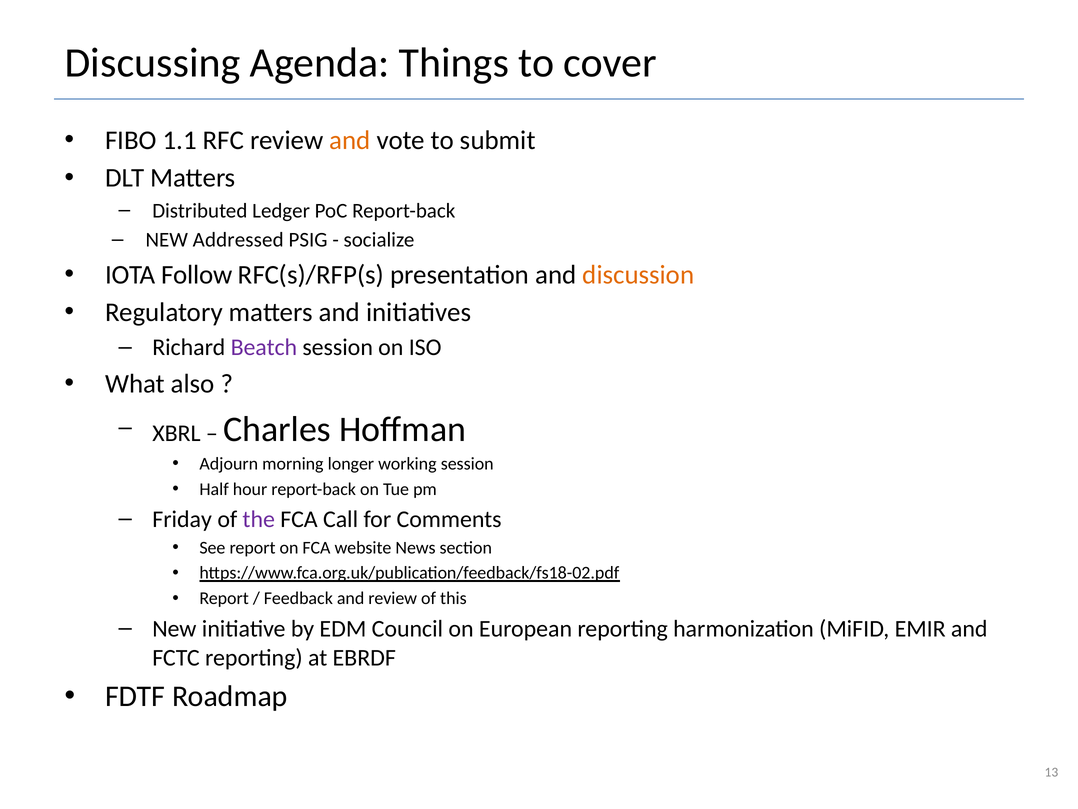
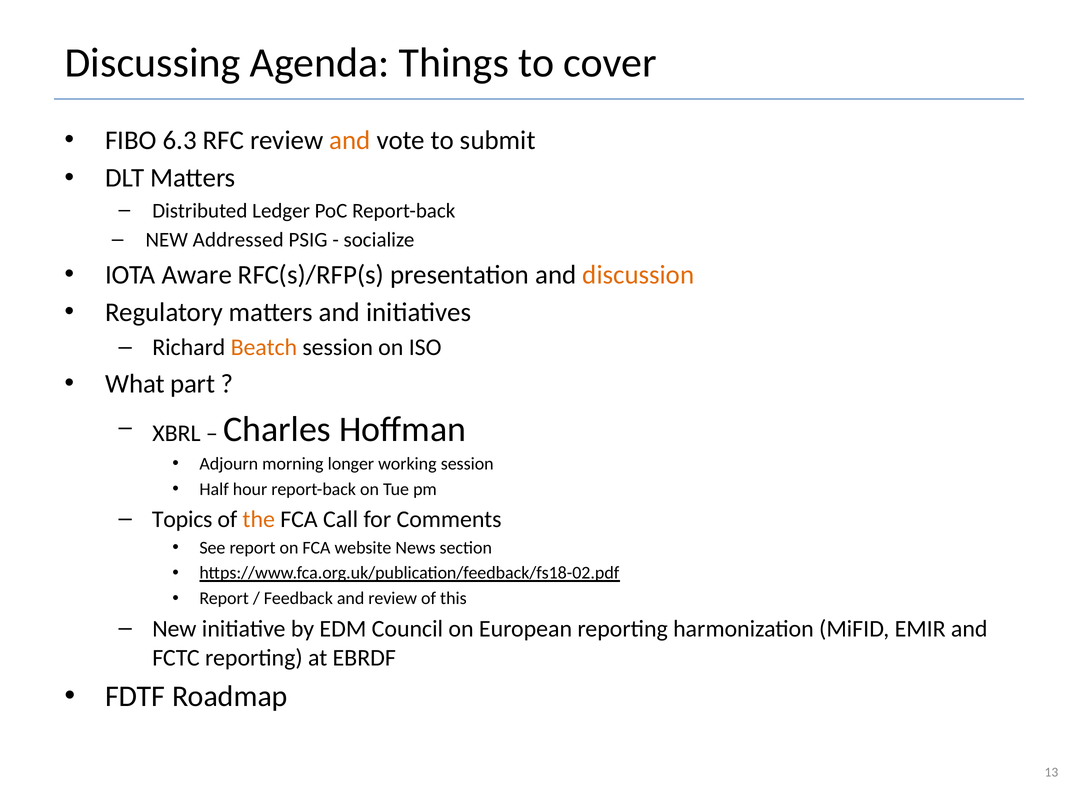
1.1: 1.1 -> 6.3 (180, 140)
Follow: Follow -> Aware (197, 274)
Beatch colour: purple -> orange (264, 347)
also: also -> part (193, 383)
Friday: Friday -> Topics (182, 519)
the colour: purple -> orange (259, 519)
